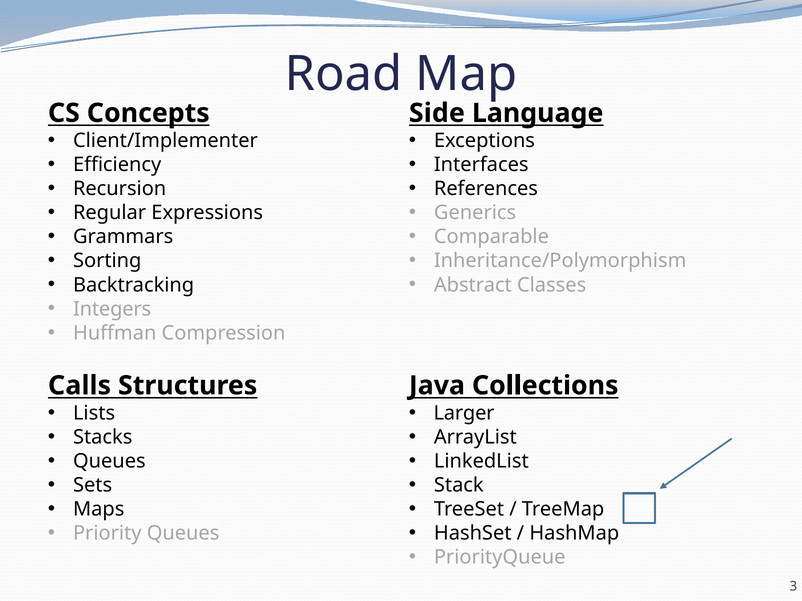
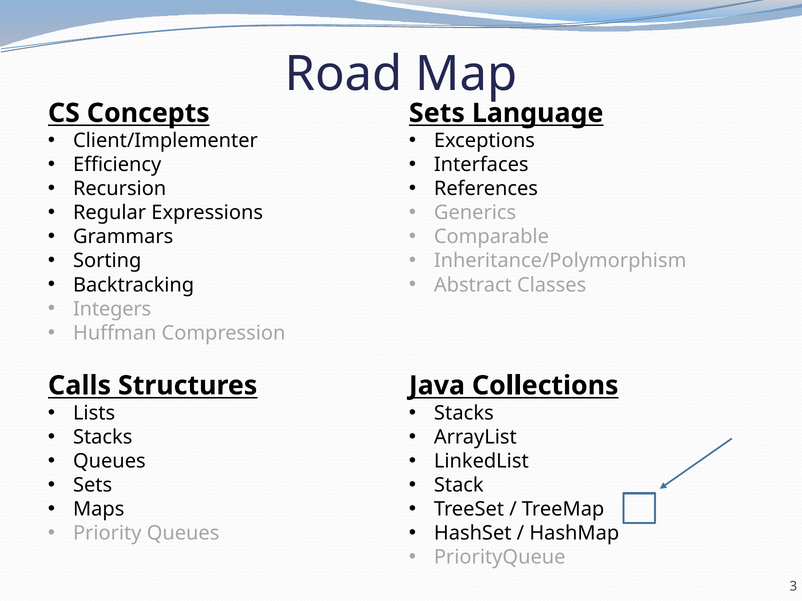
Side: Side -> Sets (437, 113)
Larger: Larger -> Stacks (464, 413)
